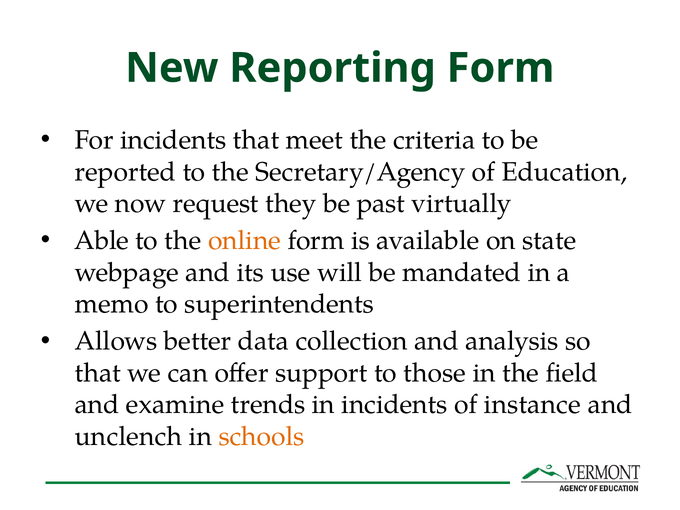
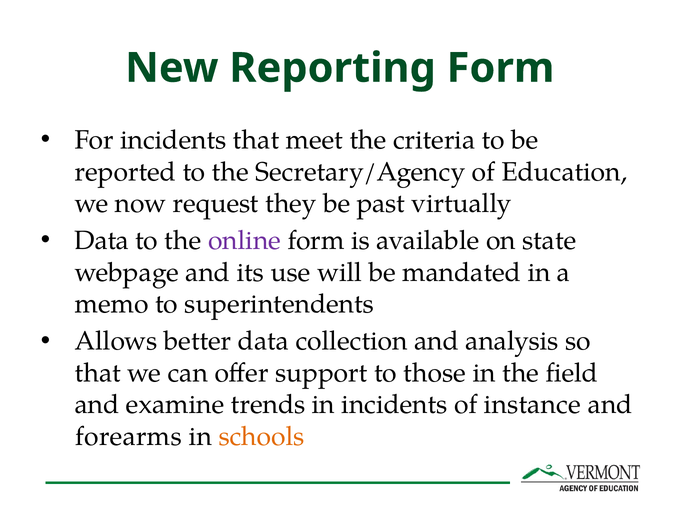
Able: Able -> Data (102, 241)
online colour: orange -> purple (245, 241)
unclench: unclench -> forearms (129, 436)
